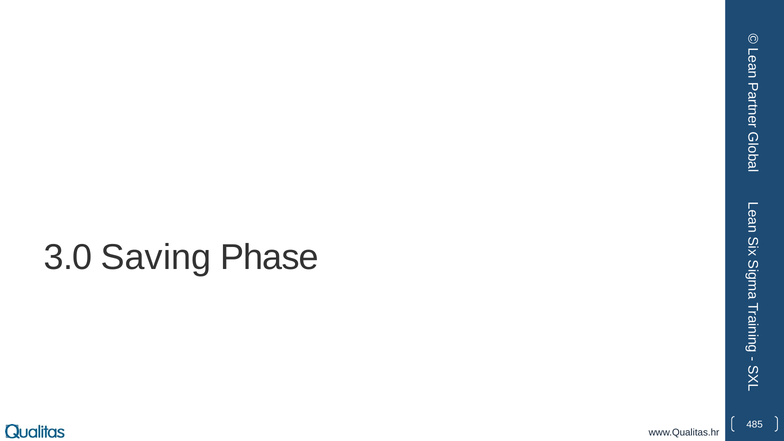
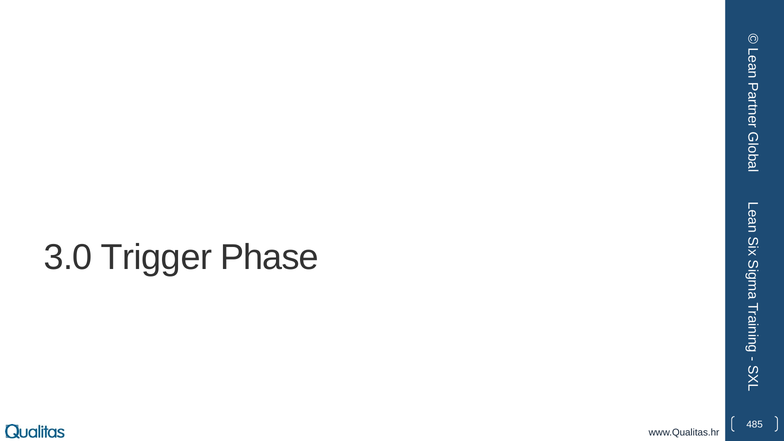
Saving: Saving -> Trigger (156, 257)
